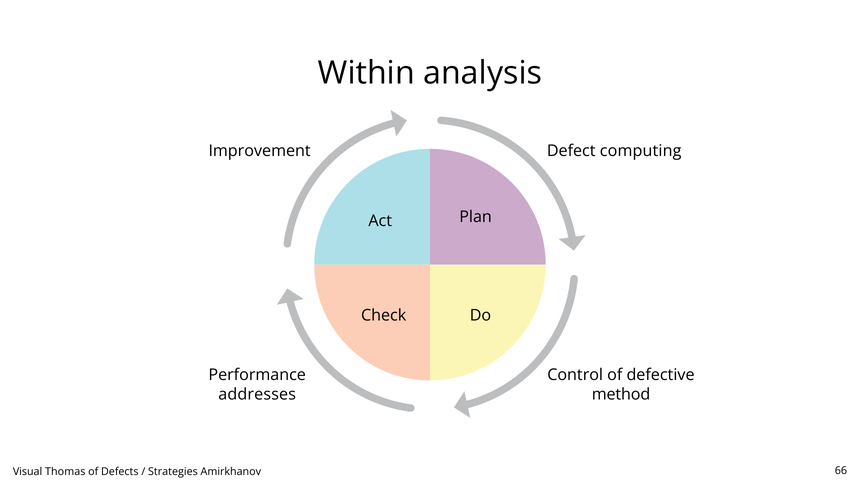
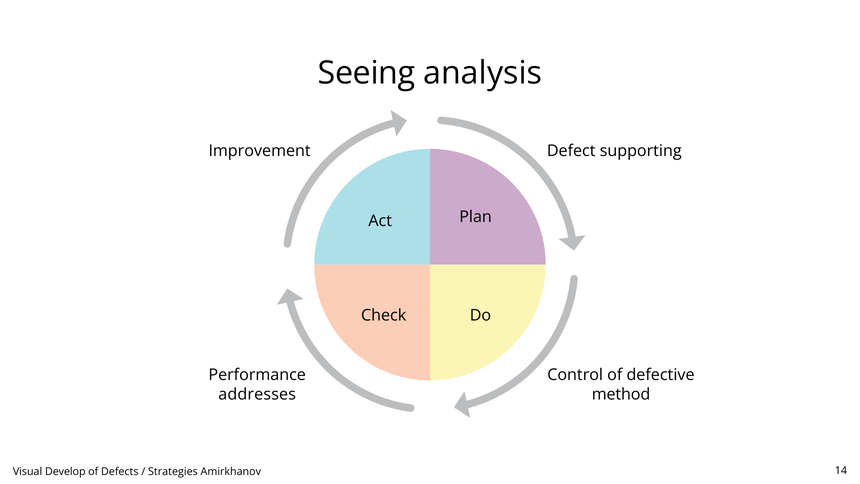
Within: Within -> Seeing (366, 73)
computing: computing -> supporting (641, 151)
Thomas: Thomas -> Develop (65, 471)
66: 66 -> 14 (841, 471)
